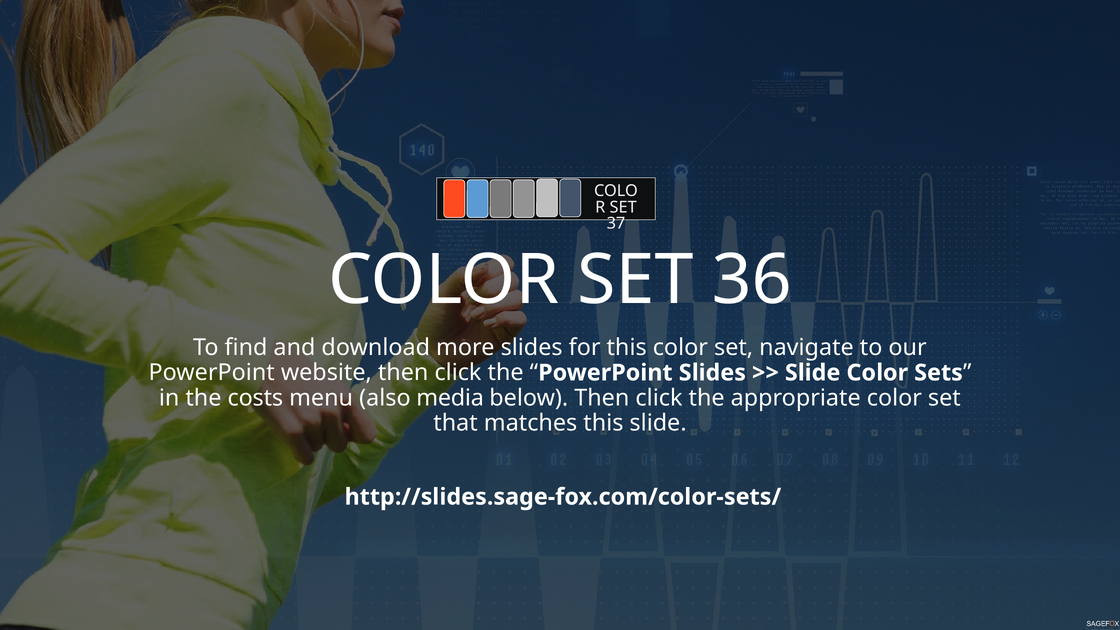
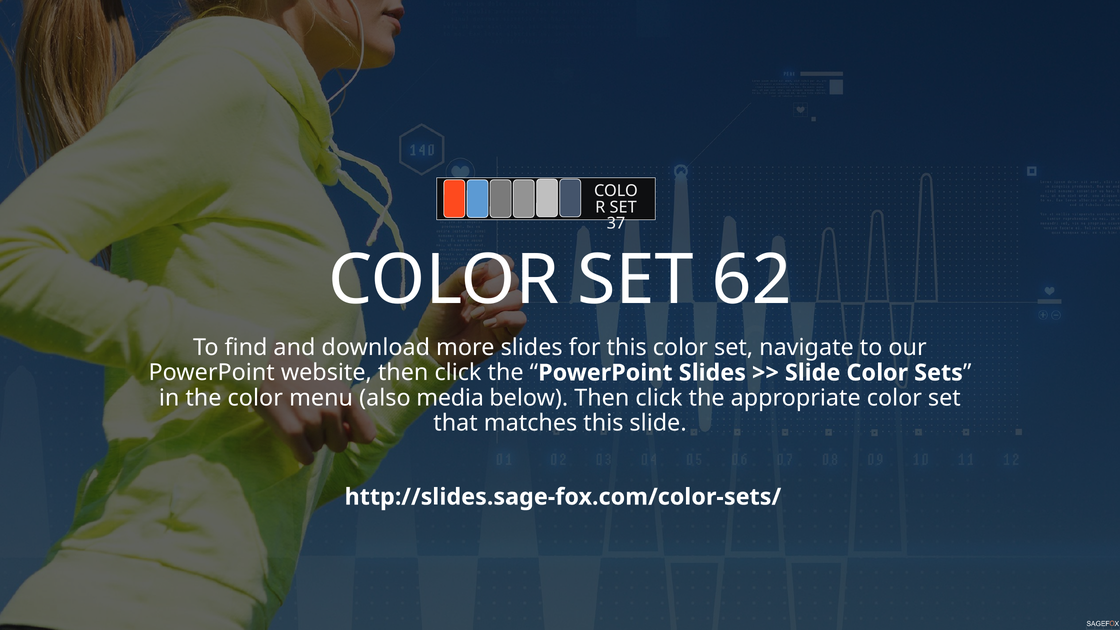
36: 36 -> 62 (752, 280)
the costs: costs -> color (255, 398)
